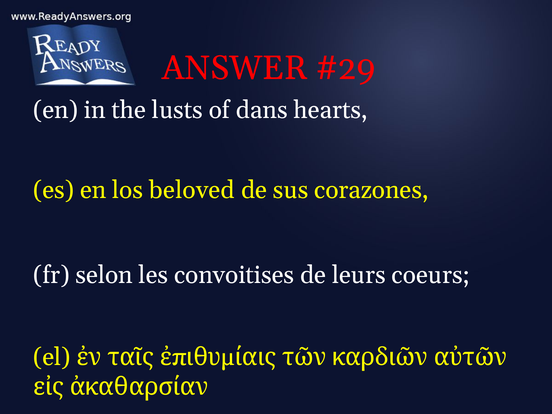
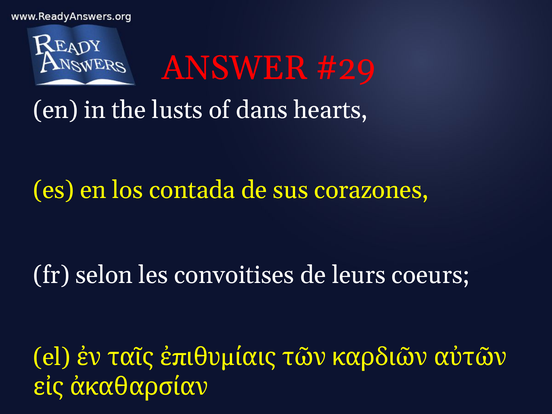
beloved: beloved -> contada (192, 190)
